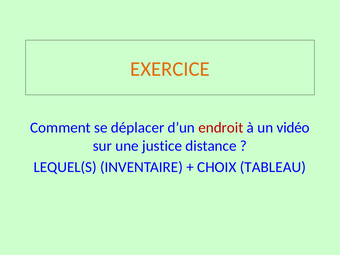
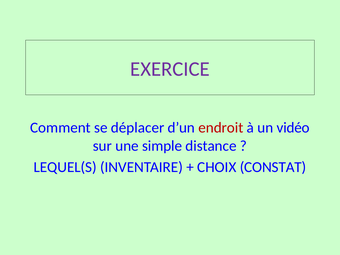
EXERCICE colour: orange -> purple (170, 69)
justice: justice -> simple (162, 146)
TABLEAU: TABLEAU -> CONSTAT (273, 167)
